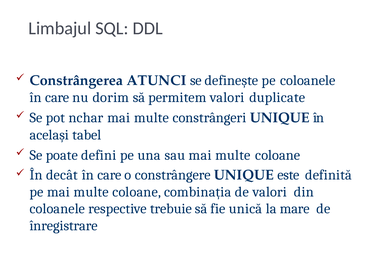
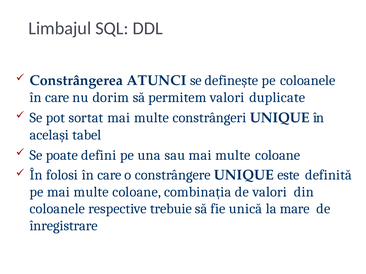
nchar: nchar -> sortat (86, 118)
decât: decât -> folosi (62, 175)
